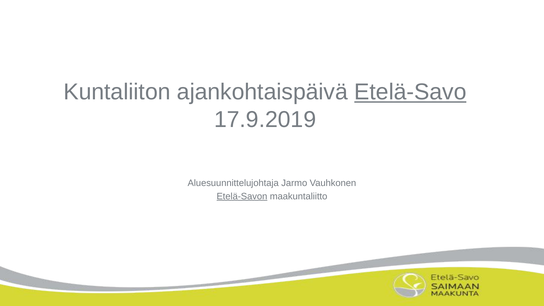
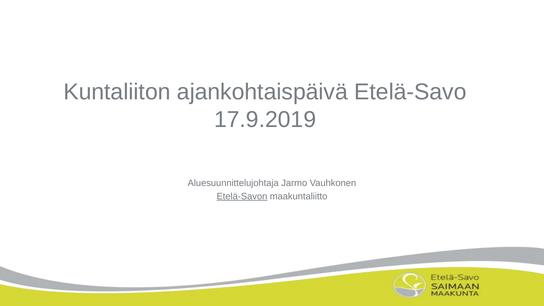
Etelä-Savo underline: present -> none (410, 92)
